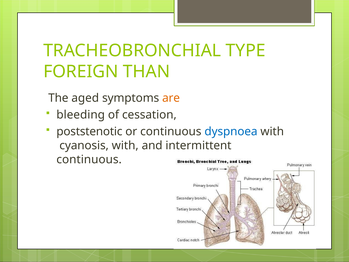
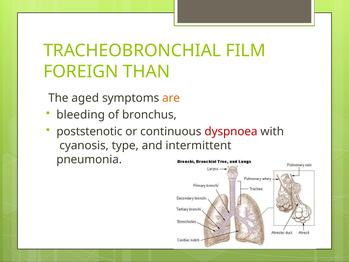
TYPE: TYPE -> FILM (246, 51)
cessation: cessation -> bronchus (149, 115)
dyspnoea colour: blue -> red (231, 132)
cyanosis with: with -> type (125, 145)
continuous: continuous -> pneumonia (89, 159)
